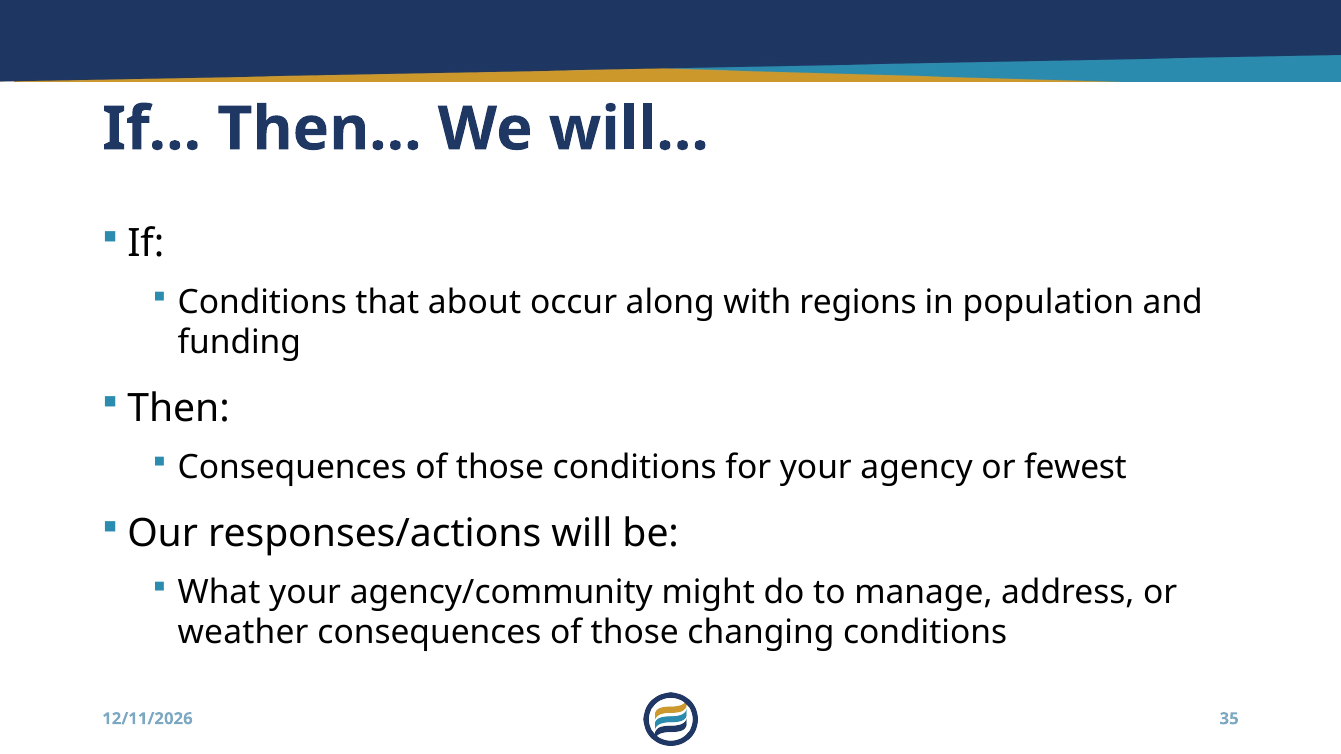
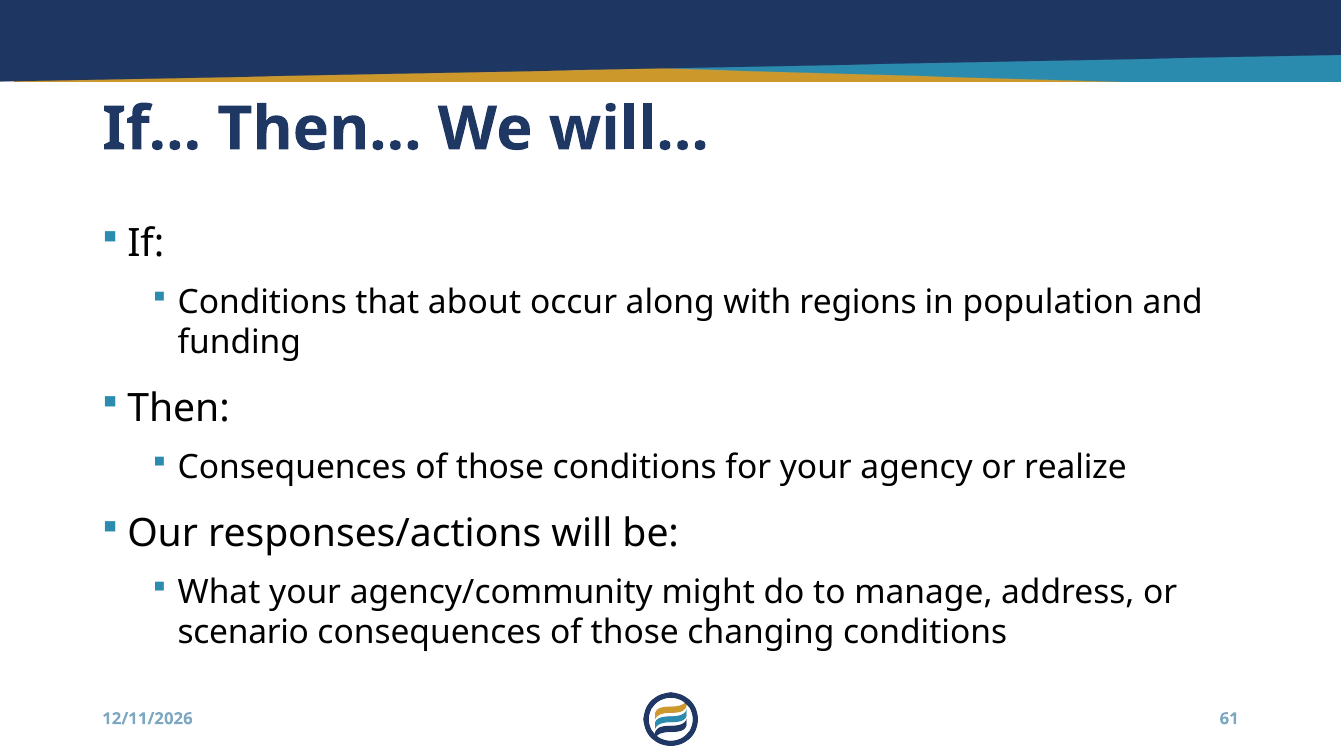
fewest: fewest -> realize (1075, 468)
weather: weather -> scenario (243, 633)
35: 35 -> 61 (1229, 719)
